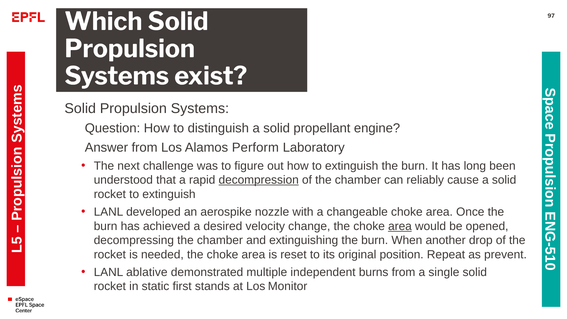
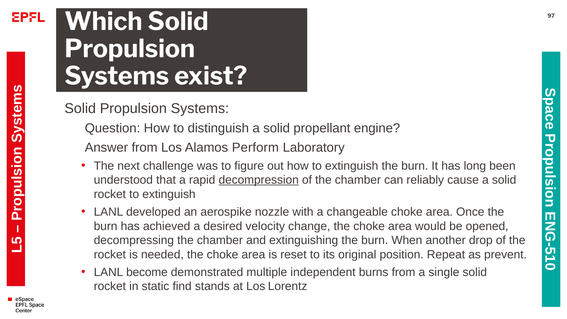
area underline: present -> none (400, 226)
ablative: ablative -> become (147, 272)
first: first -> find (182, 286)
Monitor: Monitor -> Lorentz (288, 286)
